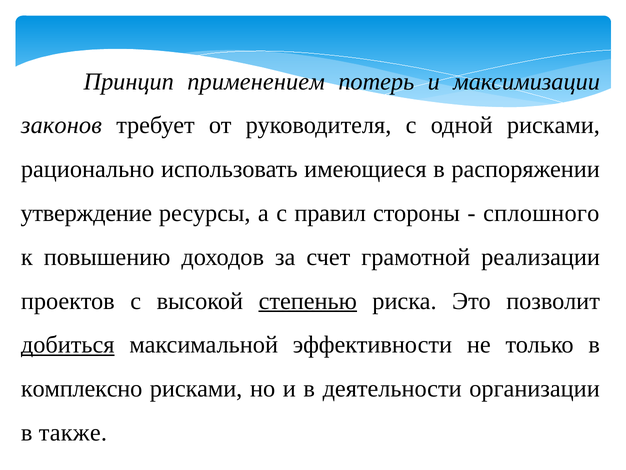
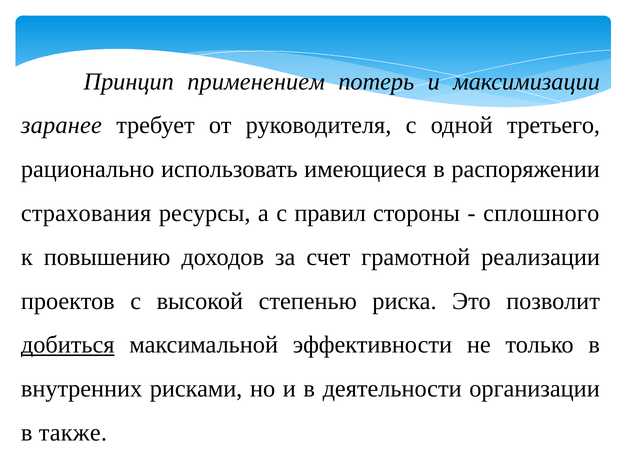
законов: законов -> заранее (61, 125)
одной рисками: рисками -> третьего (553, 125)
утверждение: утверждение -> страхования (86, 213)
степенью underline: present -> none (308, 301)
комплексно: комплексно -> внутренних (82, 388)
